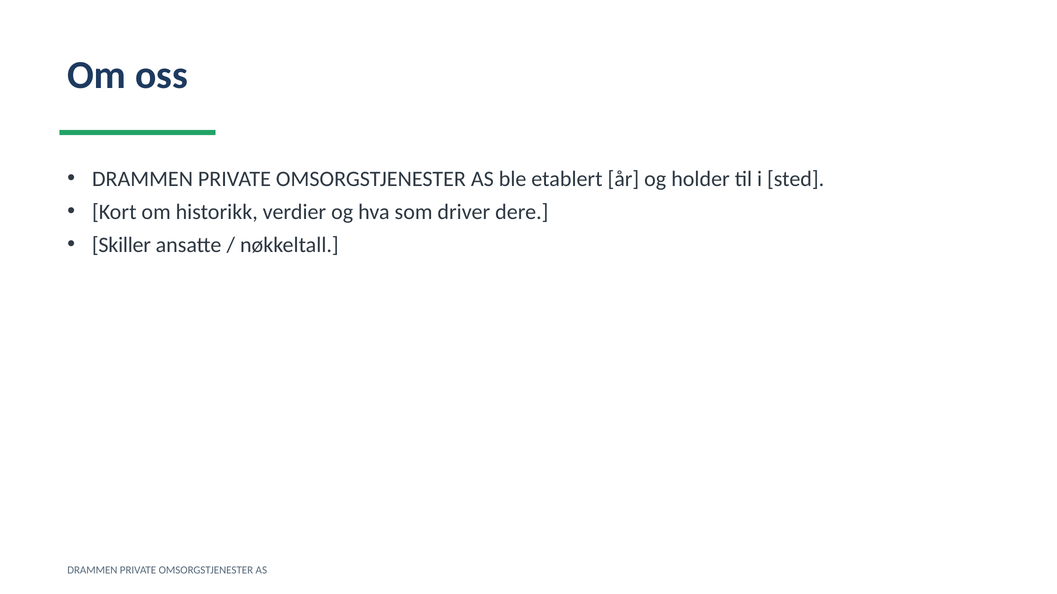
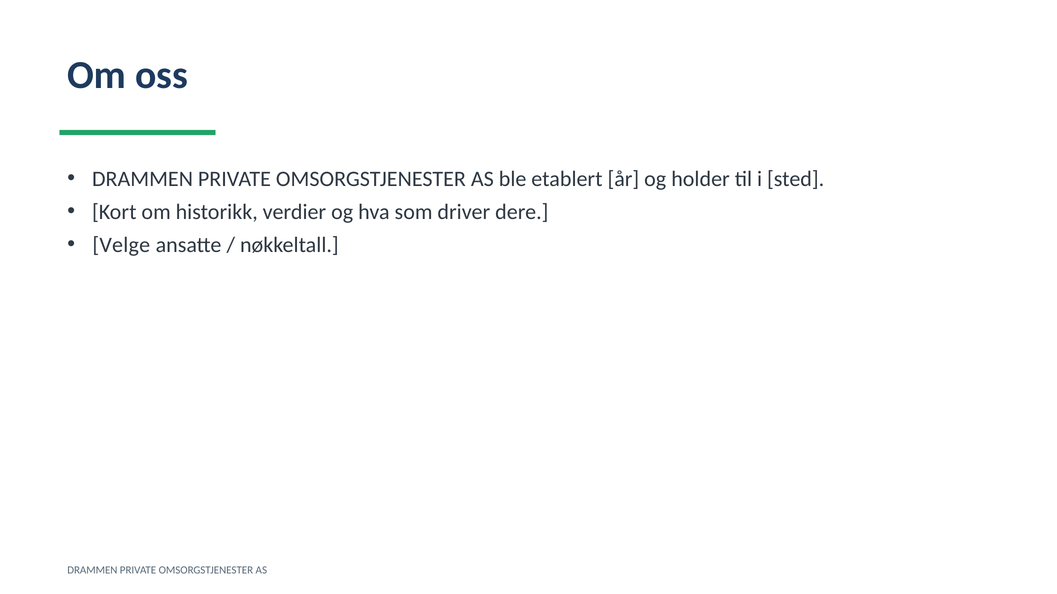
Skiller: Skiller -> Velge (121, 245)
